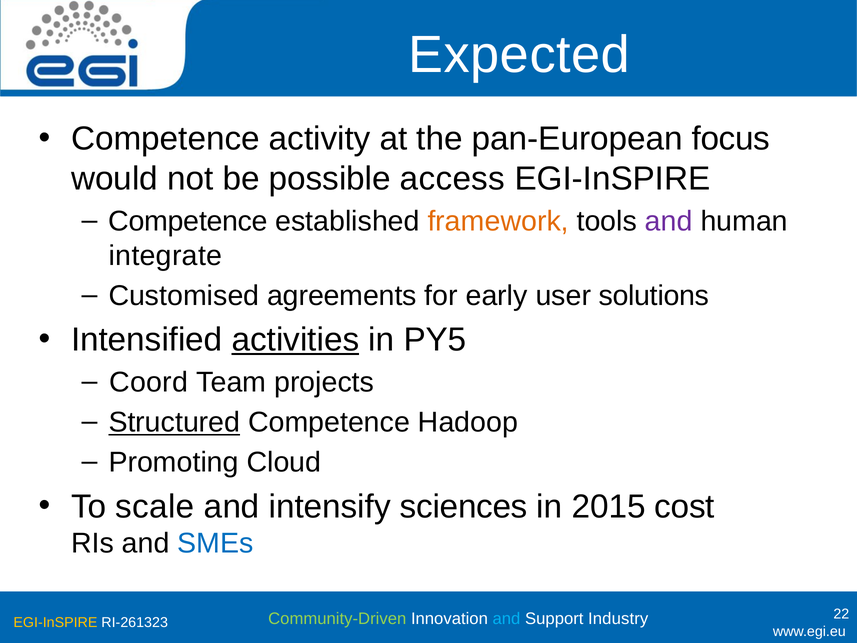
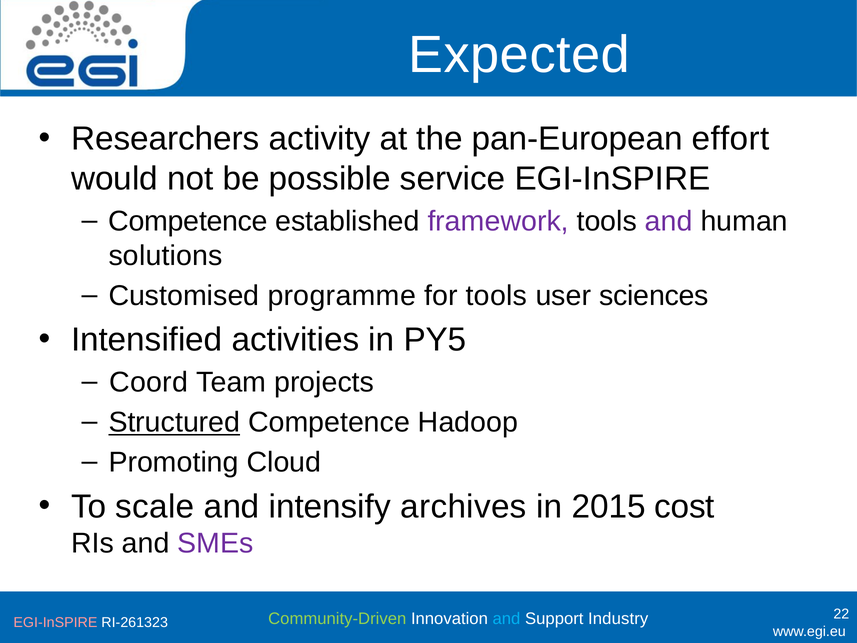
Competence: Competence -> Researchers (165, 139)
focus: focus -> effort (731, 139)
access: access -> service (453, 179)
framework colour: orange -> purple (498, 221)
integrate: integrate -> solutions (166, 256)
agreements: agreements -> programme (342, 296)
for early: early -> tools (497, 296)
solutions: solutions -> sciences (654, 296)
activities underline: present -> none (295, 340)
sciences: sciences -> archives (463, 506)
SMEs colour: blue -> purple (215, 543)
EGI-InSPIRE colour: yellow -> pink (55, 622)
